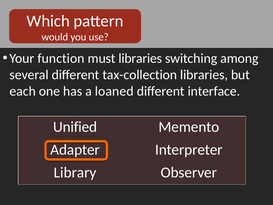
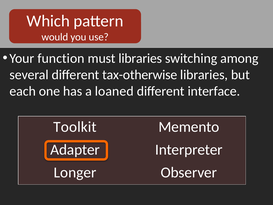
tax-collection: tax-collection -> tax-otherwise (140, 75)
Unified: Unified -> Toolkit (75, 127)
Library: Library -> Longer (75, 172)
